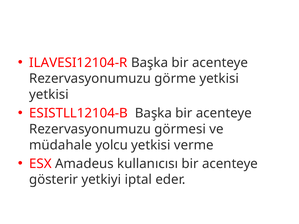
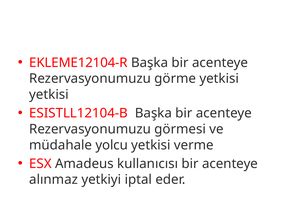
ILAVESI12104-R: ILAVESI12104-R -> EKLEME12104-R (78, 63)
gösterir: gösterir -> alınmaz (54, 180)
